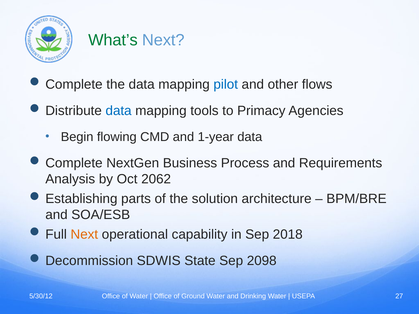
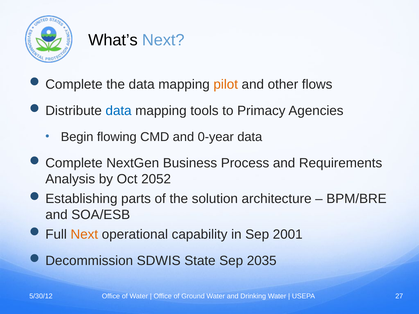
What’s colour: green -> black (113, 40)
pilot colour: blue -> orange (226, 84)
1-year: 1-year -> 0-year (216, 137)
2062: 2062 -> 2052 (156, 179)
2018: 2018 -> 2001 (288, 234)
2098: 2098 -> 2035 (262, 261)
